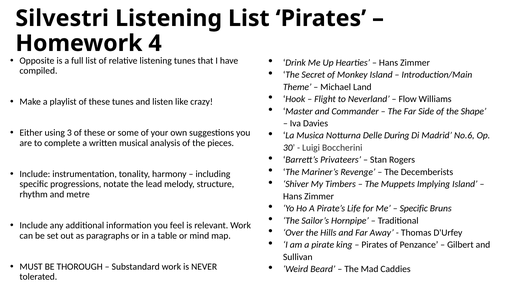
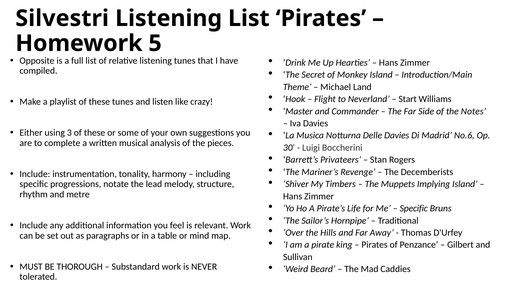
4: 4 -> 5 (155, 43)
Flow: Flow -> Start (408, 99)
Shape: Shape -> Notes (473, 111)
Delle During: During -> Davies (397, 136)
